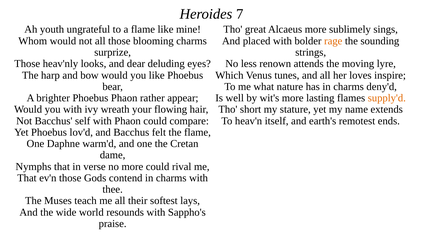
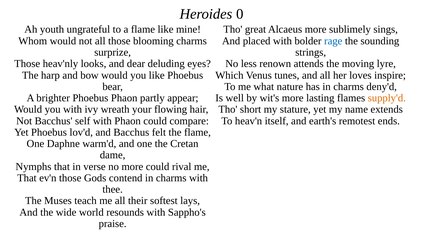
7: 7 -> 0 (240, 14)
rage colour: orange -> blue (333, 41)
rather: rather -> partly (152, 98)
